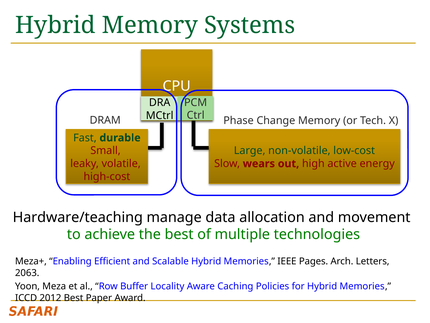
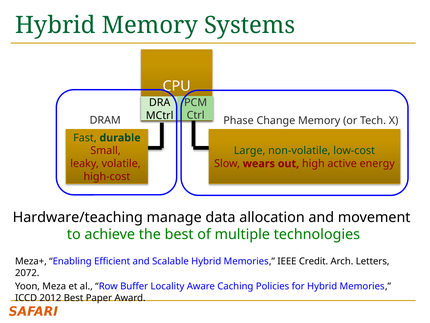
Pages: Pages -> Credit (314, 261)
2063: 2063 -> 2072 (27, 273)
